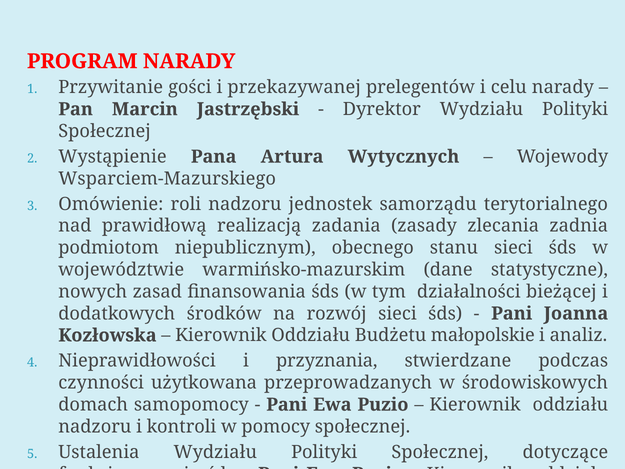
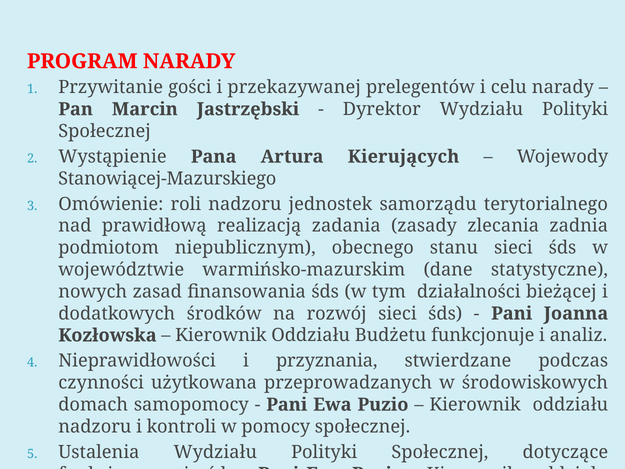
Wytycznych: Wytycznych -> Kierujących (403, 157)
Wsparciem-Mazurskiego: Wsparciem-Mazurskiego -> Stanowiącej-Mazurskiego (167, 178)
małopolskie: małopolskie -> funkcjonuje (483, 335)
